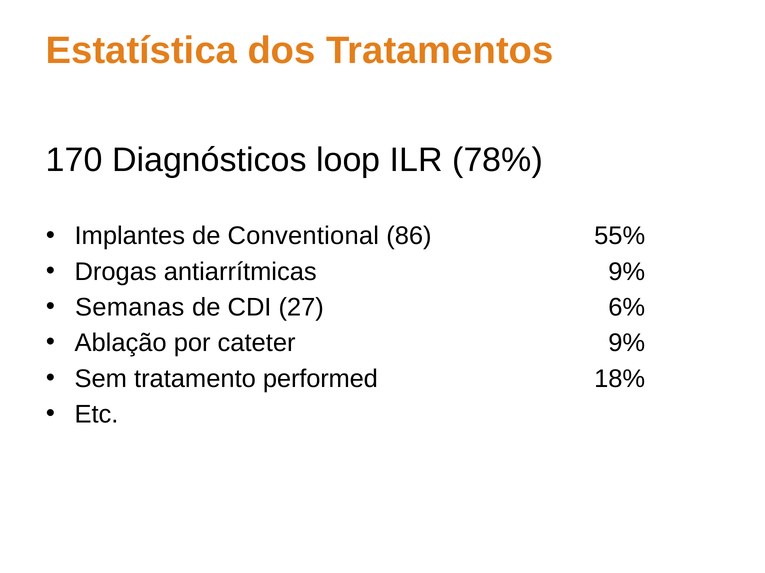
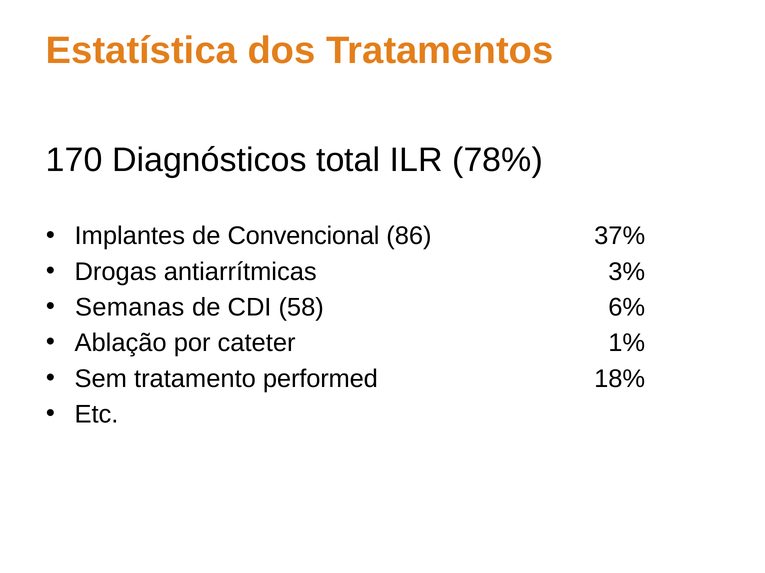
loop: loop -> total (348, 160)
Conventional: Conventional -> Convencional (304, 236)
55%: 55% -> 37% (620, 236)
antiarrítmicas 9%: 9% -> 3% (627, 272)
27: 27 -> 58 (301, 308)
cateter 9%: 9% -> 1% (627, 343)
